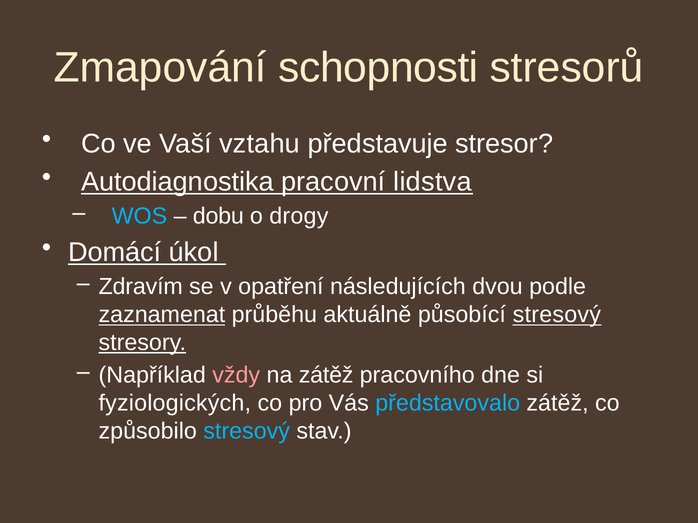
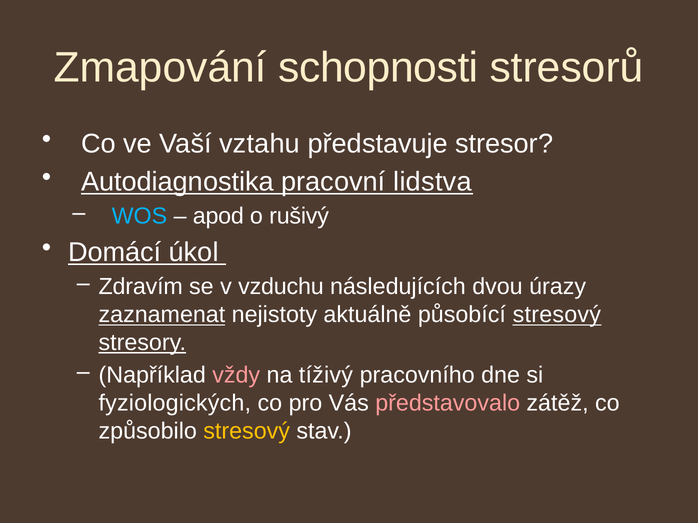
dobu: dobu -> apod (218, 217)
drogy: drogy -> rušivý (299, 217)
opatření: opatření -> vzduchu (281, 287)
podle: podle -> úrazy (558, 287)
průběhu: průběhu -> nejistoty (274, 315)
na zátěž: zátěž -> tíživý (326, 376)
představovalo colour: light blue -> pink (448, 403)
stresový colour: light blue -> yellow (247, 431)
